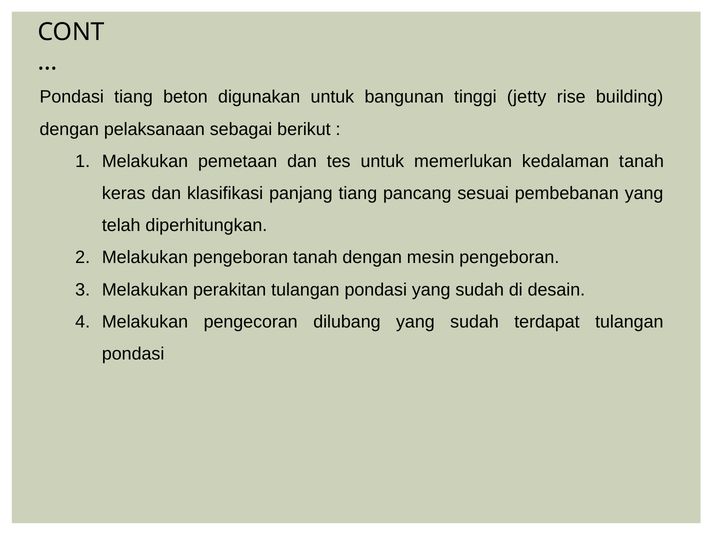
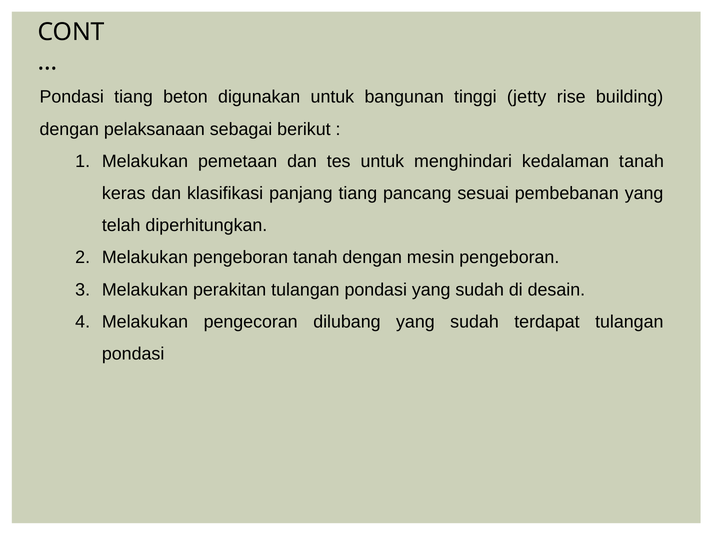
memerlukan: memerlukan -> menghindari (463, 161)
